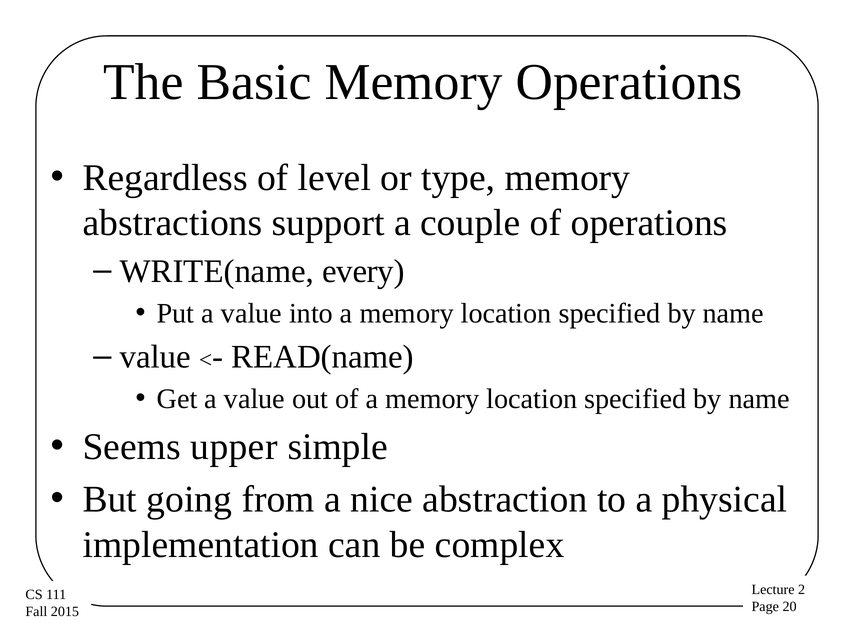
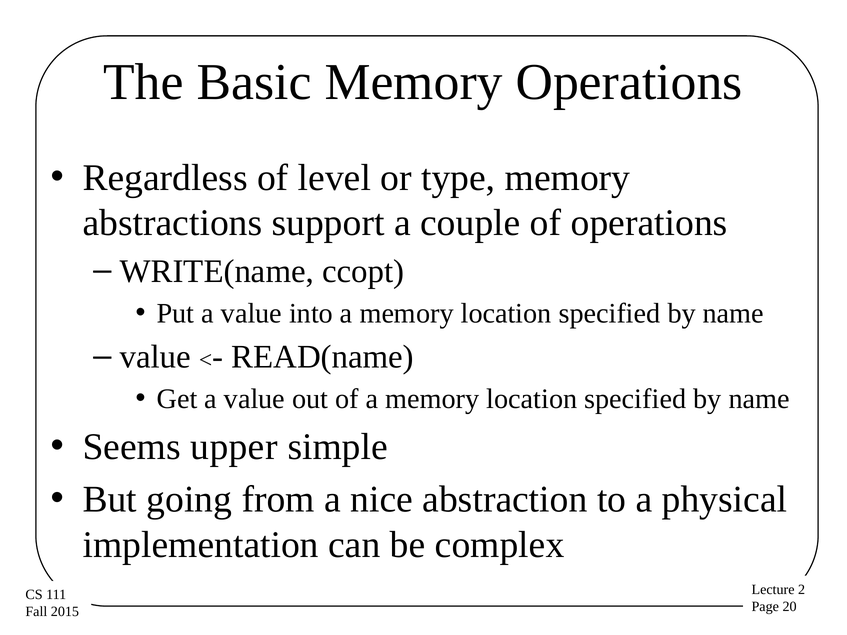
every: every -> ccopt (363, 272)
